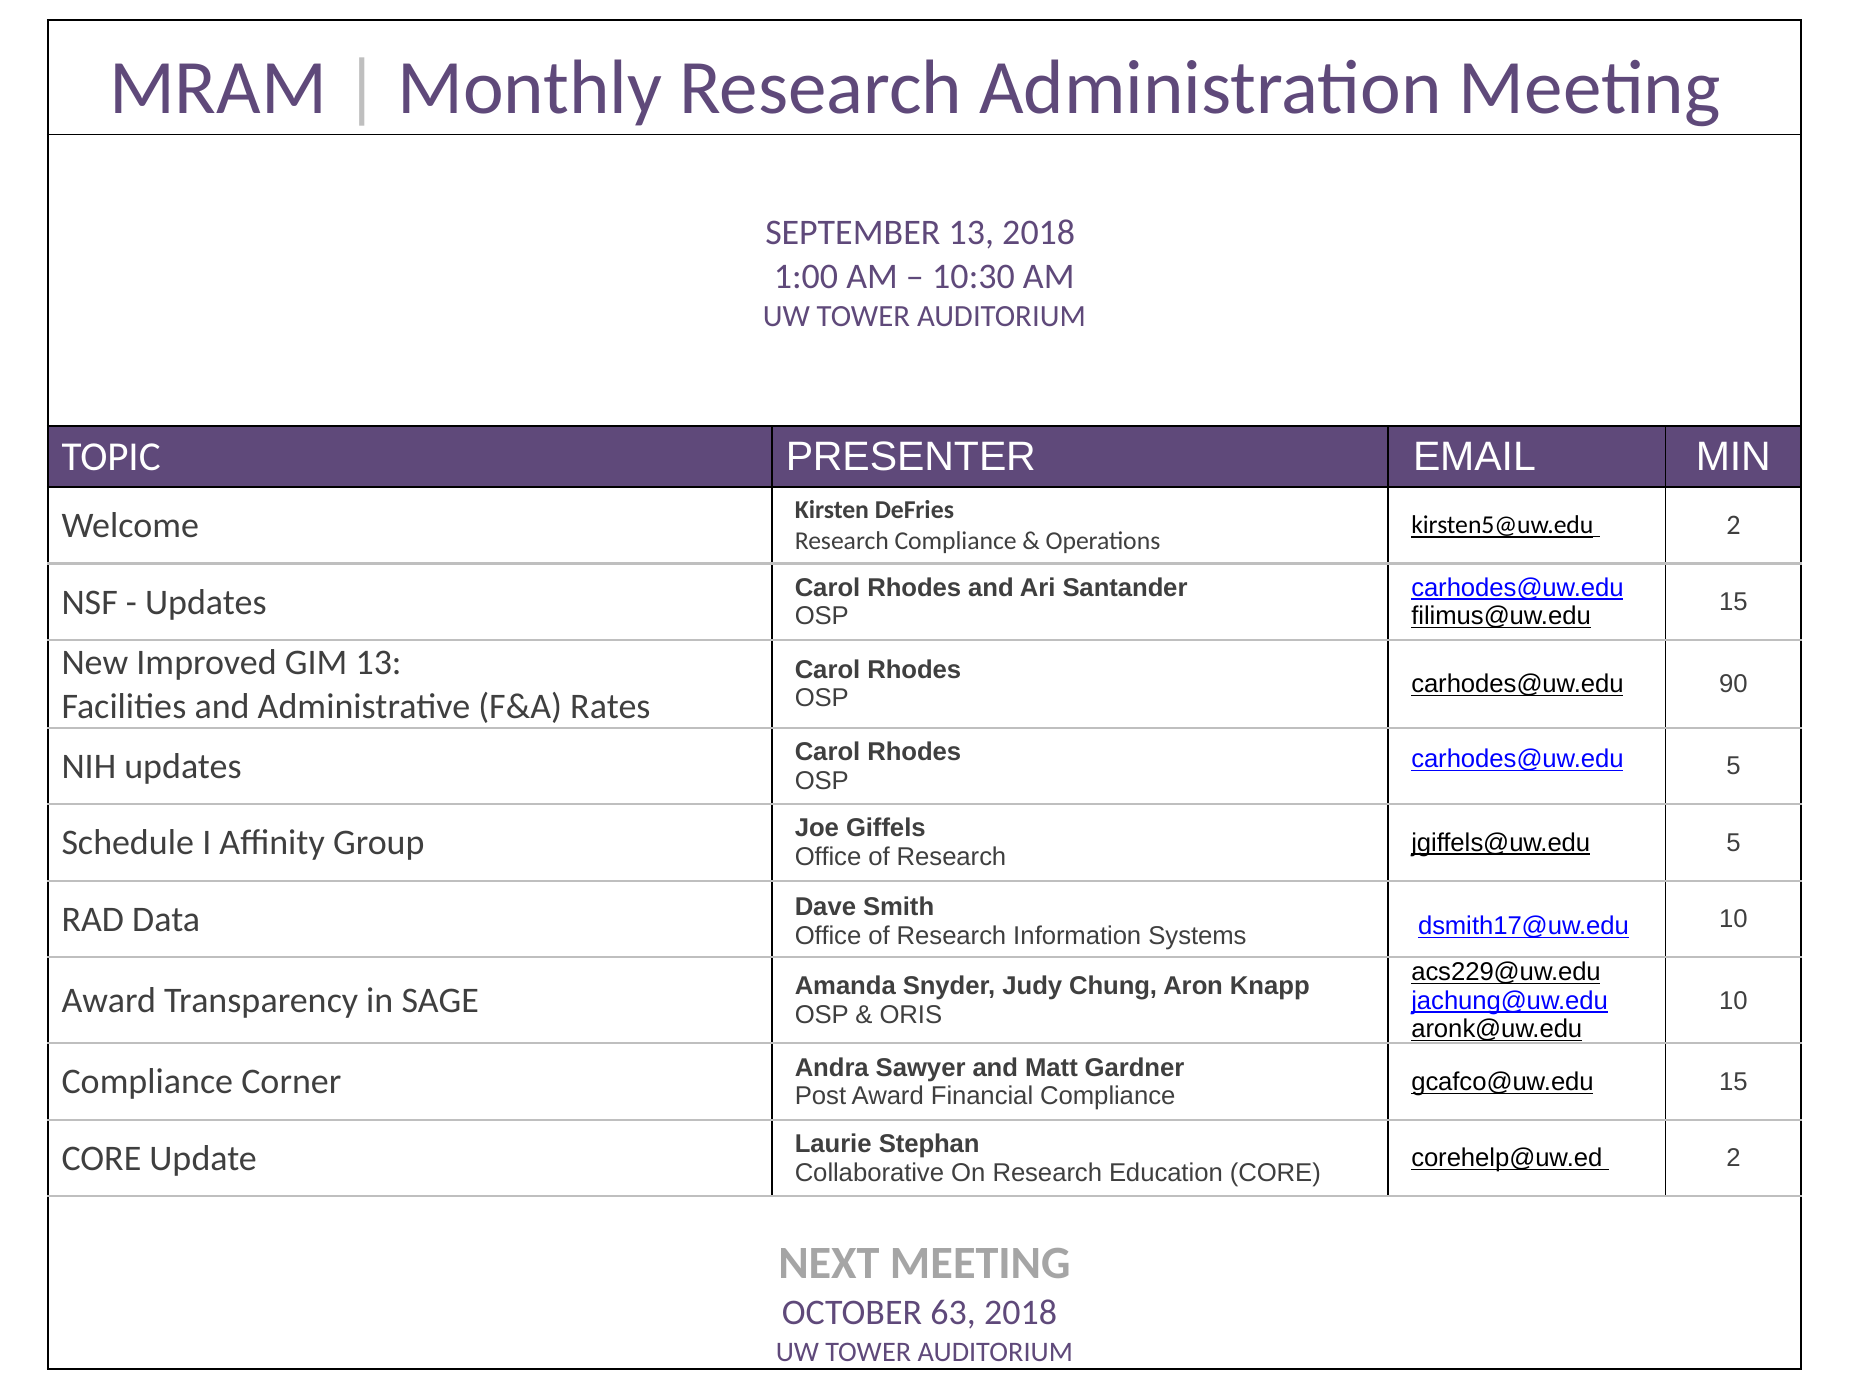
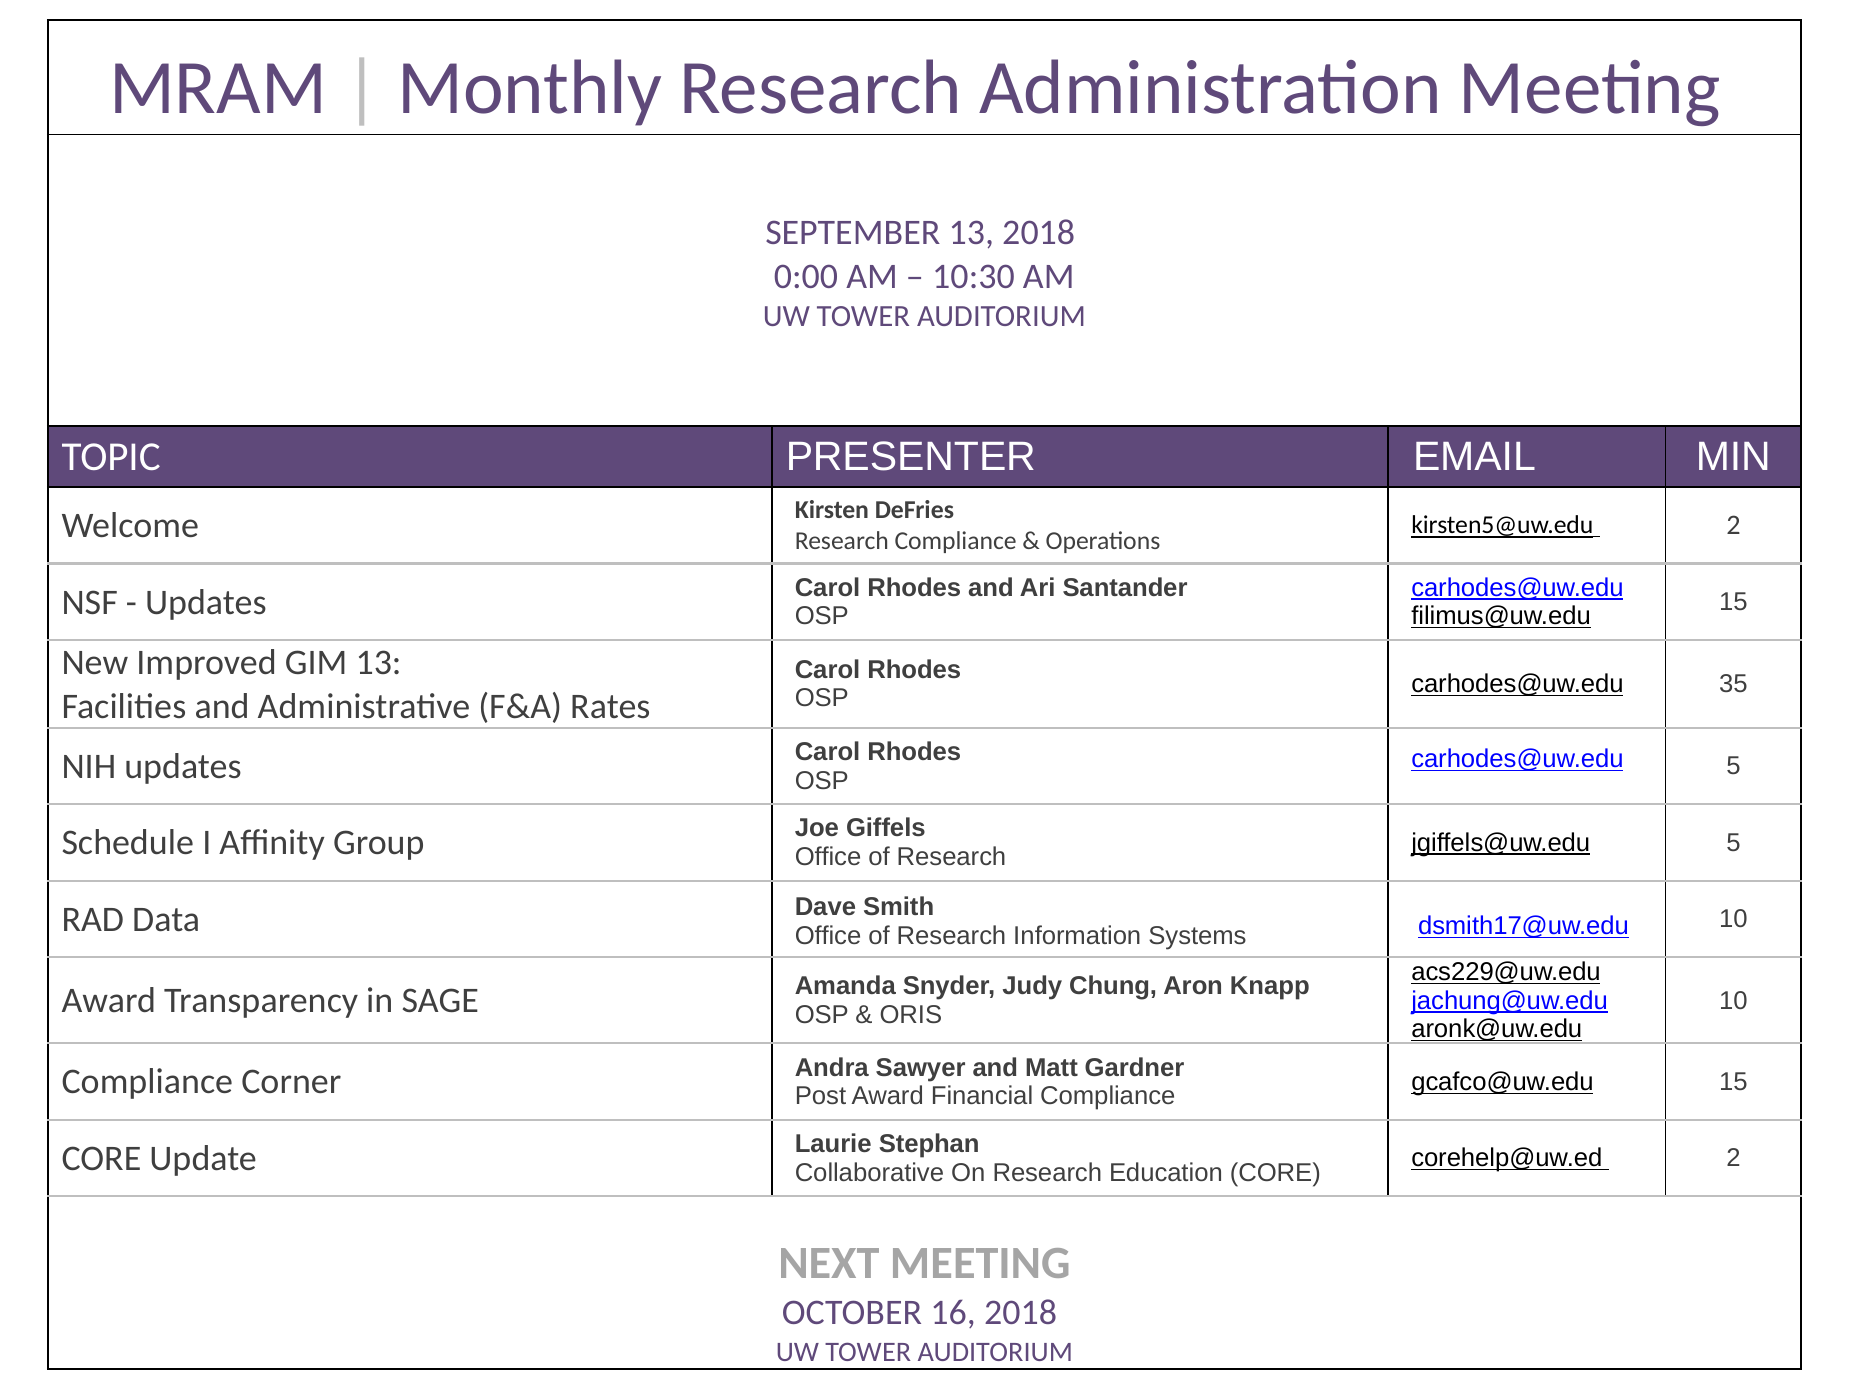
1:00: 1:00 -> 0:00 (806, 276)
90: 90 -> 35 (1733, 684)
63: 63 -> 16 (953, 1312)
